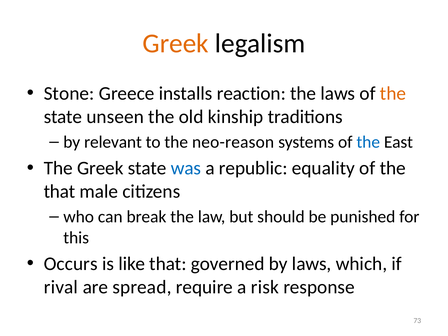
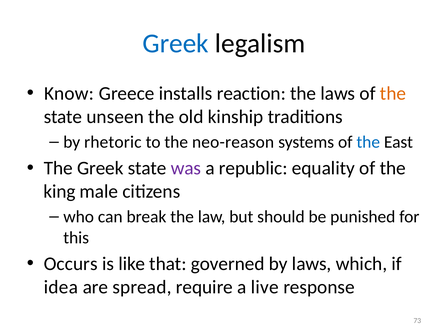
Greek colour: orange -> blue (176, 43)
Stone: Stone -> Know (69, 94)
relevant: relevant -> rhetoric (113, 142)
was colour: blue -> purple (186, 168)
that: that -> king (60, 191)
rival: rival -> idea (61, 287)
risk: risk -> live (265, 287)
